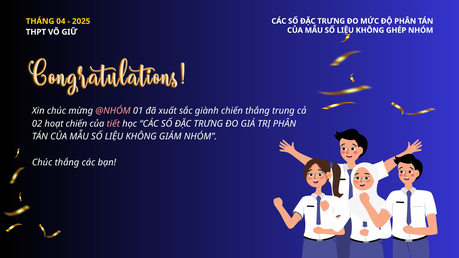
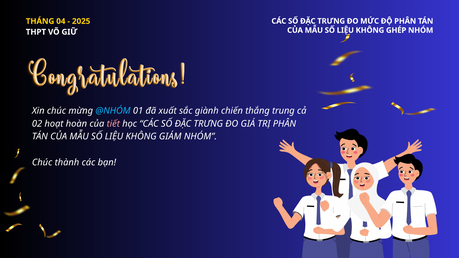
@NHÓM colour: pink -> light blue (113, 111)
hoạt chiến: chiến -> hoàn (76, 124)
Chúc thắng: thắng -> thành (67, 163)
